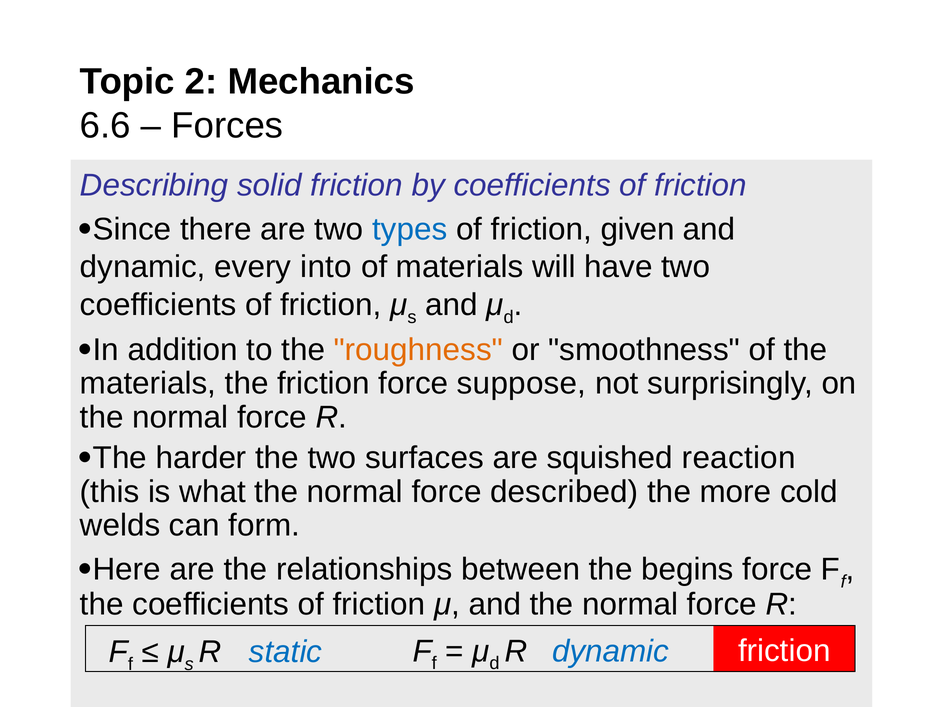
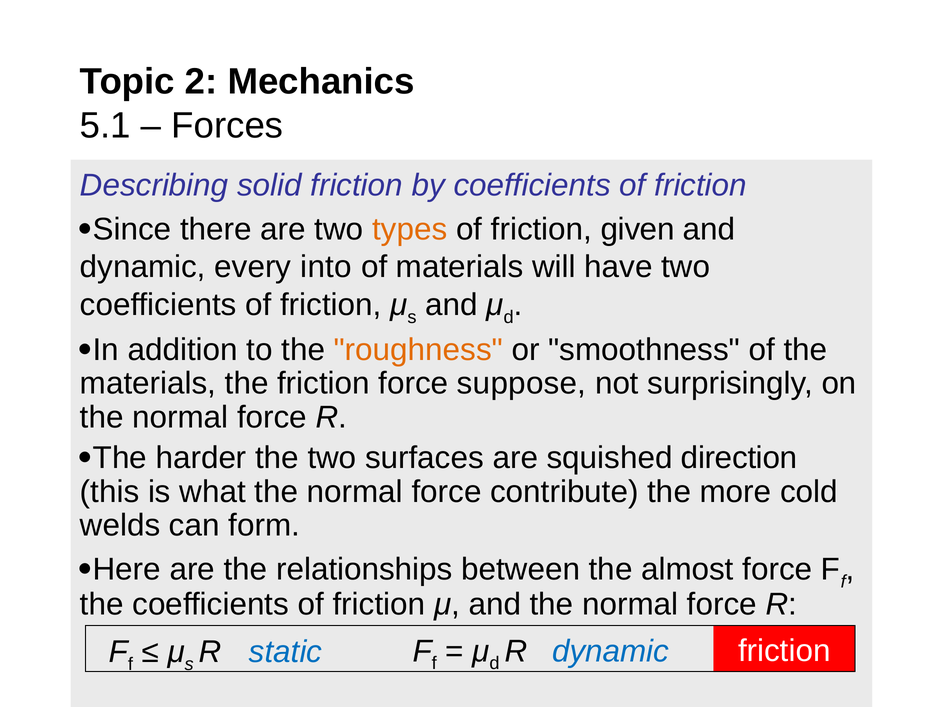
6.6: 6.6 -> 5.1 (105, 126)
types colour: blue -> orange (410, 229)
reaction: reaction -> direction (739, 458)
described: described -> contribute (564, 492)
begins: begins -> almost (687, 570)
